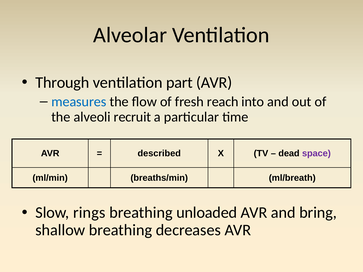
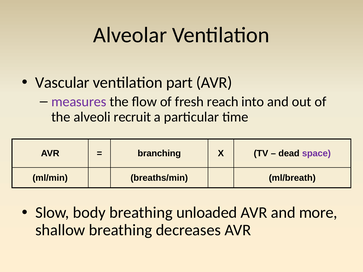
Through: Through -> Vascular (62, 83)
measures colour: blue -> purple (79, 102)
described: described -> branching (159, 154)
rings: rings -> body (89, 213)
bring: bring -> more (318, 213)
